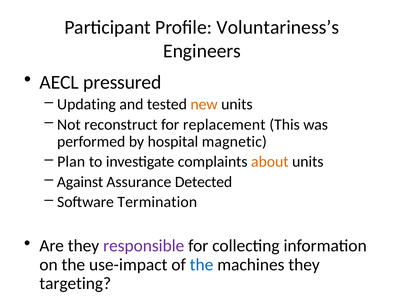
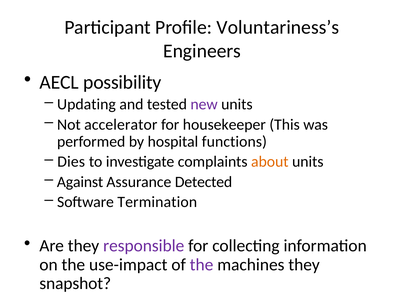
pressured: pressured -> possibility (122, 83)
new colour: orange -> purple (204, 104)
reconstruct: reconstruct -> accelerator (121, 125)
replacement: replacement -> housekeeper (224, 125)
magnetic: magnetic -> functions (234, 141)
Plan: Plan -> Dies (71, 162)
the colour: blue -> purple (202, 265)
targeting: targeting -> snapshot (75, 284)
